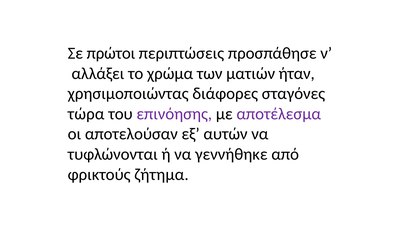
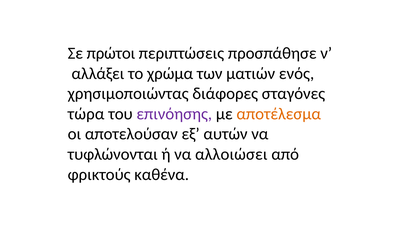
ήταν: ήταν -> ενός (297, 73)
αποτέλεσμα colour: purple -> orange (279, 114)
γεννήθηκε: γεννήθηκε -> αλλοιώσει (231, 154)
ζήτημα: ζήτημα -> καθένα (162, 174)
